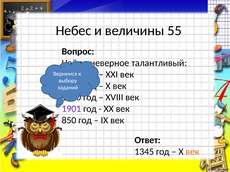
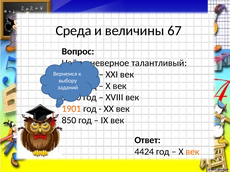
Небес: Небес -> Среда (73, 31)
55: 55 -> 67 (175, 31)
1901 colour: purple -> orange (71, 109)
1345: 1345 -> 4424 (144, 152)
